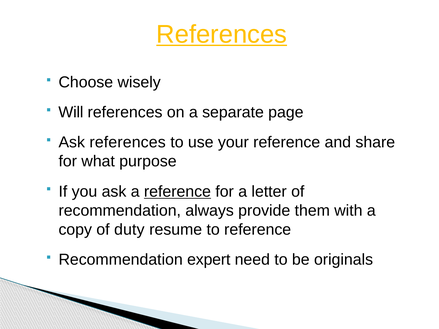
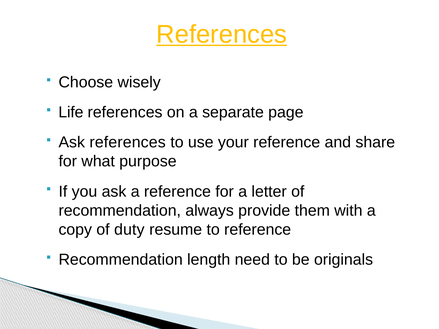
Will: Will -> Life (71, 112)
reference underline: present -> none (177, 192)
expert: expert -> length (209, 260)
